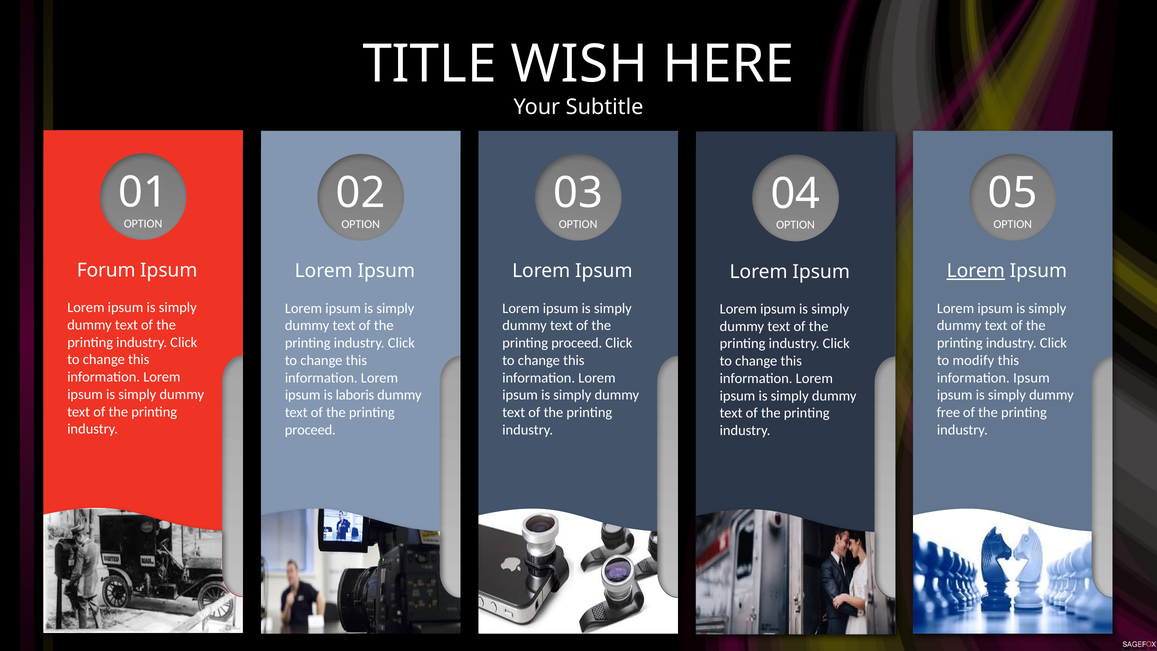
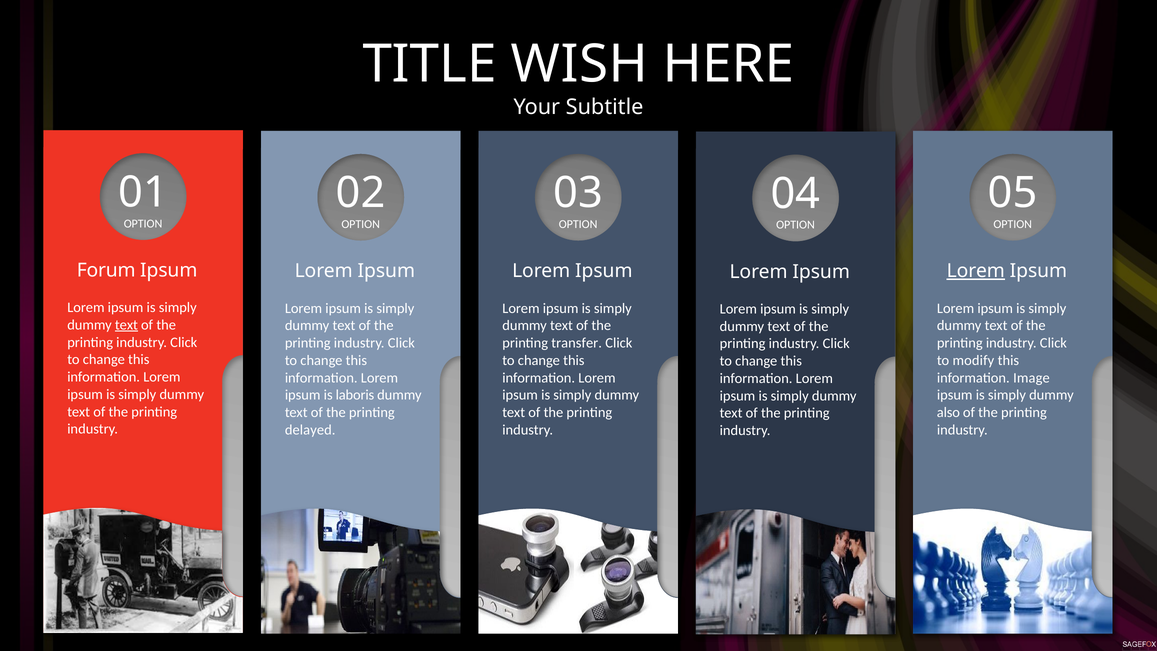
text underline: none -> present (126, 325)
proceed: proceed -> transfer (577, 343)
information Ipsum: Ipsum -> Image (1031, 378)
free: free -> also (948, 412)
proceed: proceed -> delayed (310, 430)
